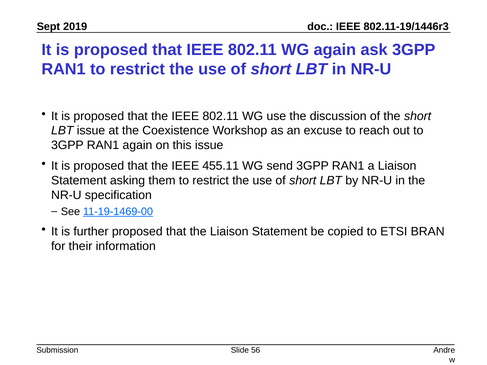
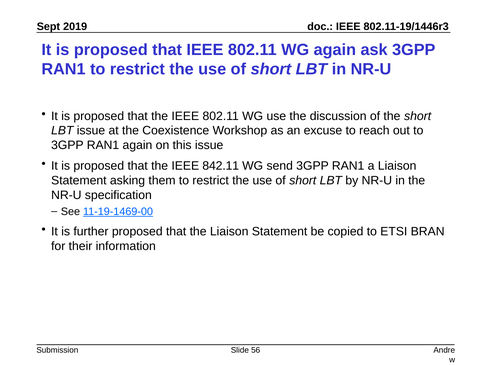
455.11: 455.11 -> 842.11 (221, 166)
